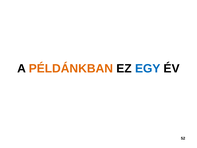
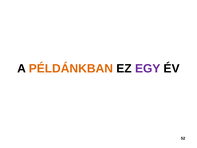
EGY colour: blue -> purple (148, 68)
